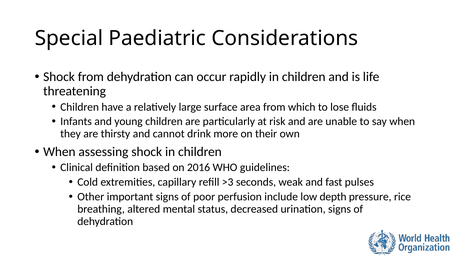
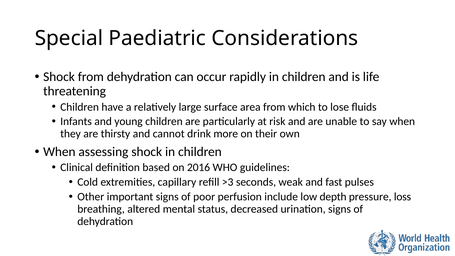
rice: rice -> loss (403, 197)
